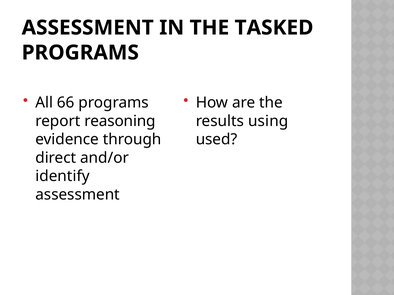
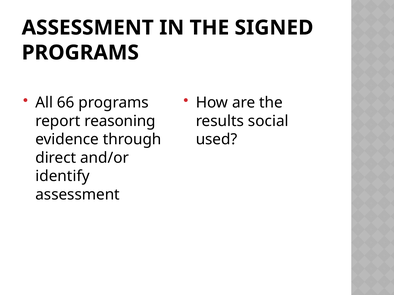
TASKED: TASKED -> SIGNED (274, 28)
using: using -> social (268, 121)
